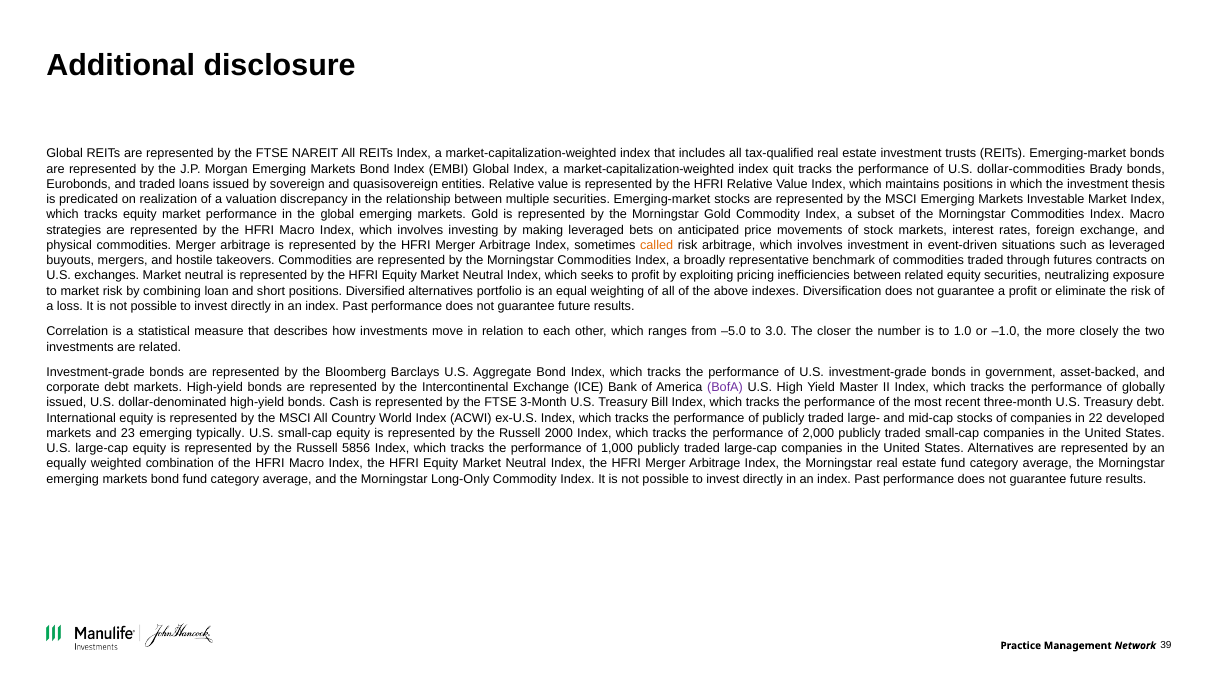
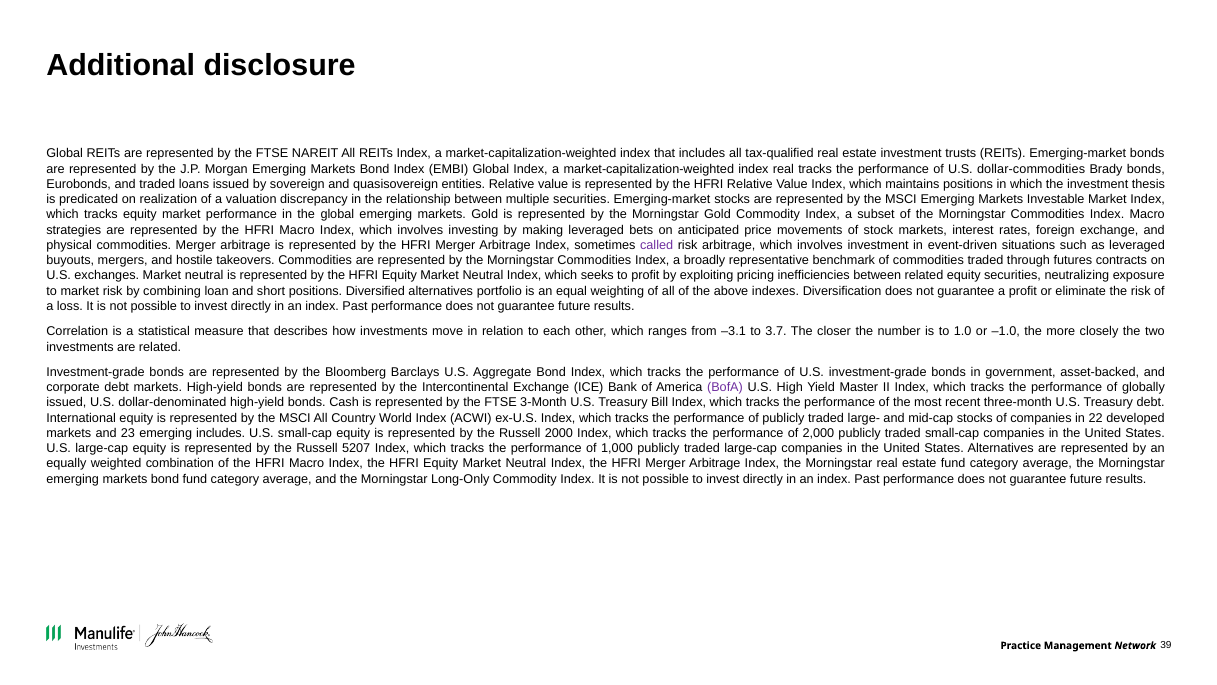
index quit: quit -> real (783, 169)
called colour: orange -> purple (657, 245)
–5.0: –5.0 -> –3.1 (734, 331)
3.0: 3.0 -> 3.7 (776, 331)
emerging typically: typically -> includes (221, 433)
5856: 5856 -> 5207 (356, 448)
